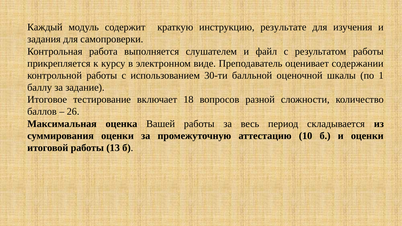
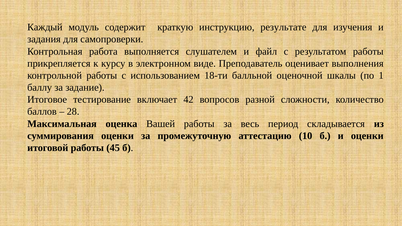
содержании: содержании -> выполнения (358, 63)
30-ти: 30-ти -> 18-ти (216, 76)
18: 18 -> 42 (188, 100)
26: 26 -> 28 (73, 112)
13: 13 -> 45 (113, 148)
